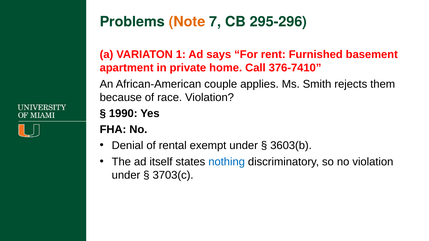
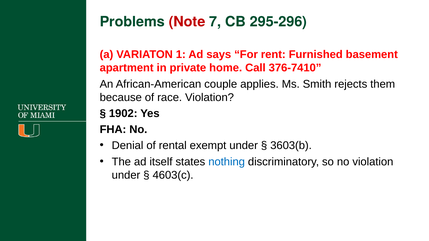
Note colour: orange -> red (187, 22)
1990: 1990 -> 1902 (123, 114)
3703(c: 3703(c -> 4603(c (173, 175)
